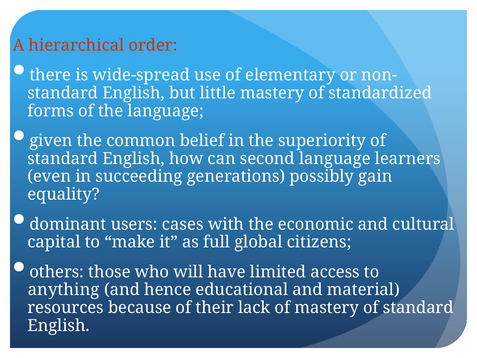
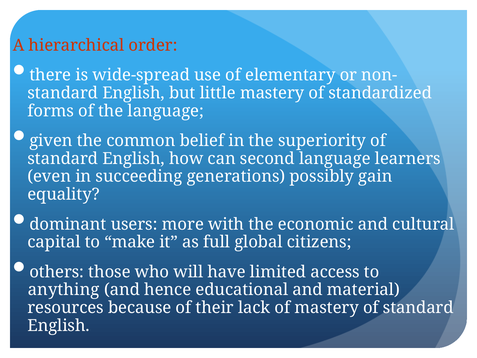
cases: cases -> more (183, 224)
